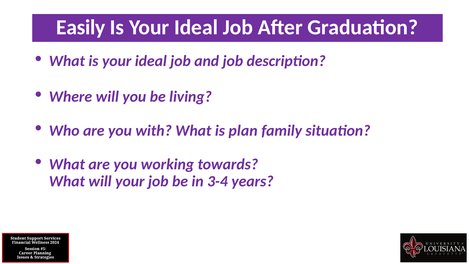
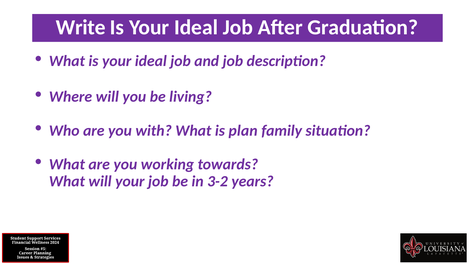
Easily: Easily -> Write (81, 27)
3-4: 3-4 -> 3-2 (217, 181)
